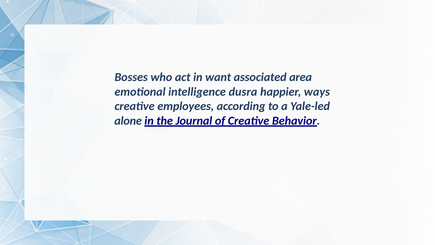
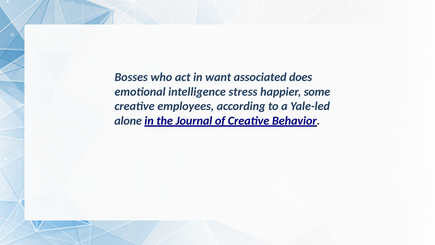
area: area -> does (301, 77)
dusra: dusra -> stress (243, 92)
ways: ways -> some (317, 92)
